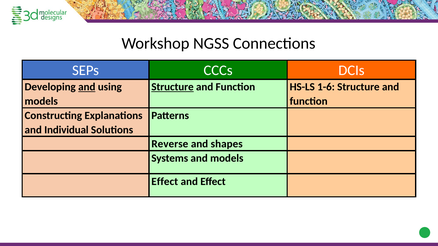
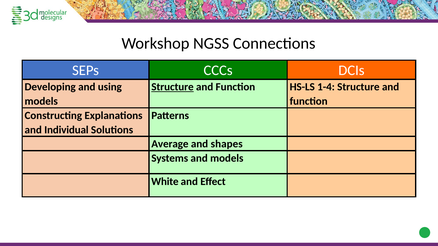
and underline: present -> none (87, 87)
1-6: 1-6 -> 1-4 (326, 87)
Reverse: Reverse -> Average (170, 144)
Effect: Effect -> White (165, 182)
